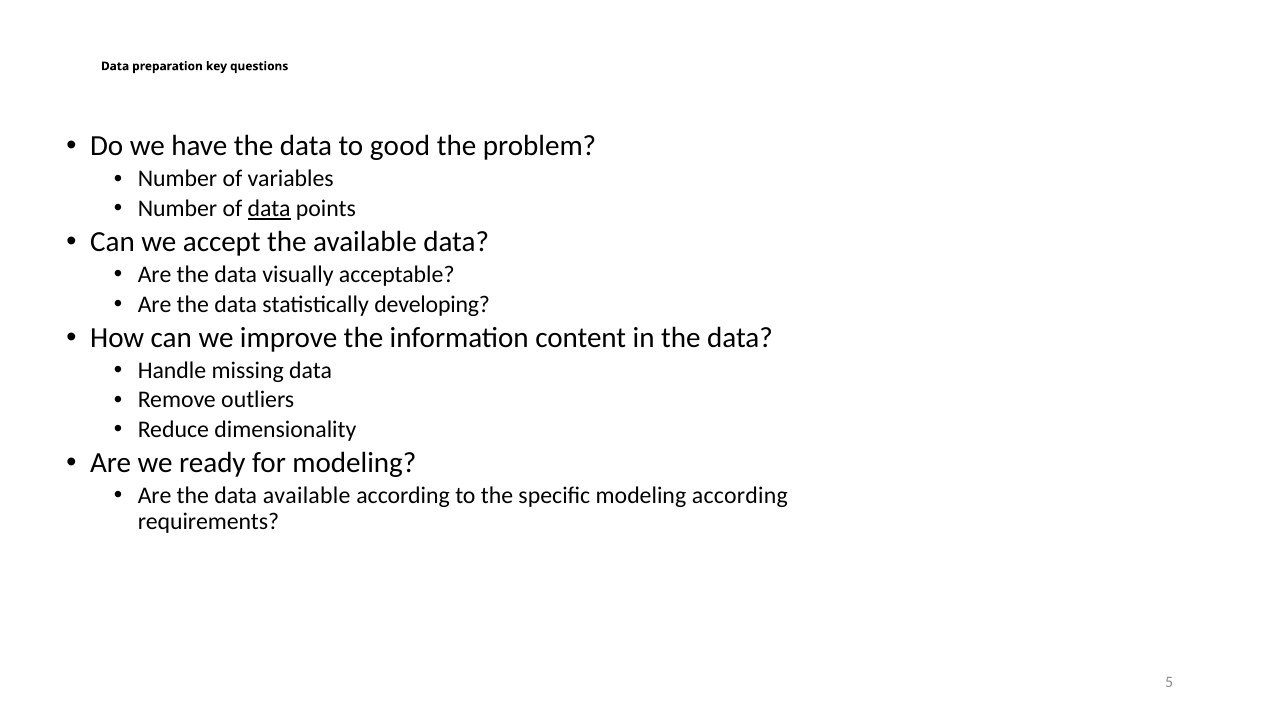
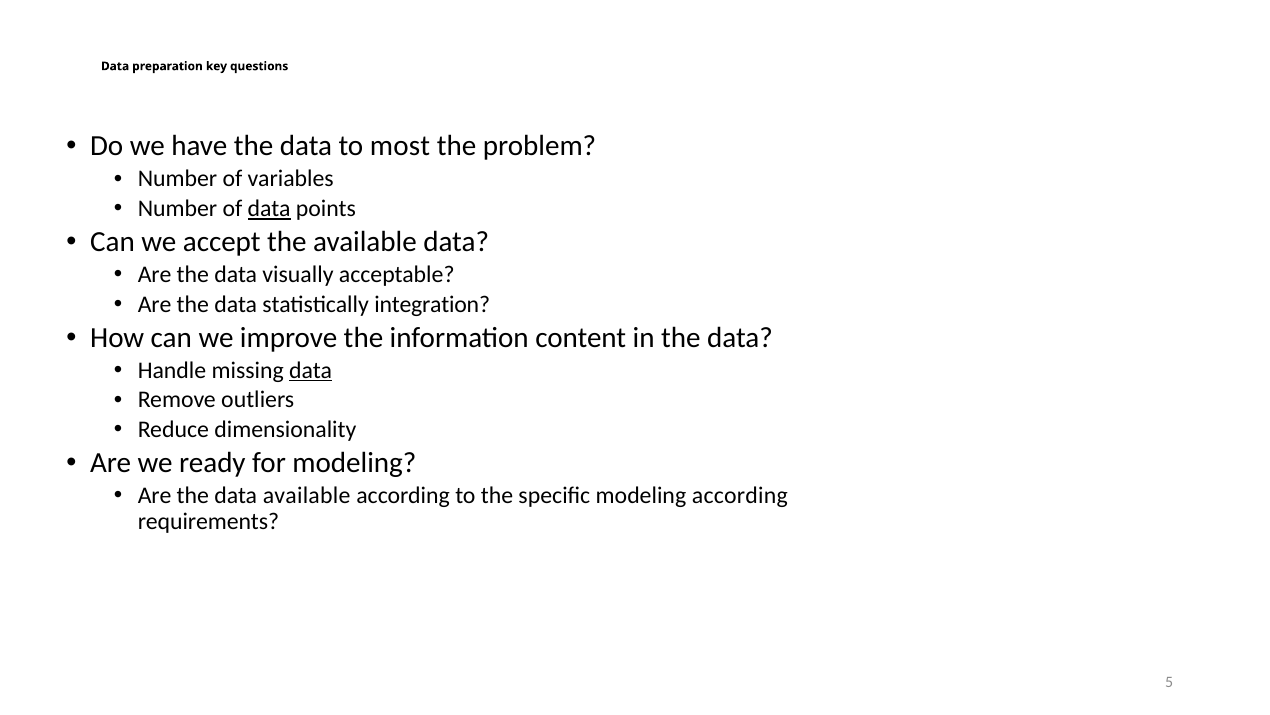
good: good -> most (400, 146)
developing: developing -> integration (432, 304)
data underline: none -> present (311, 370)
